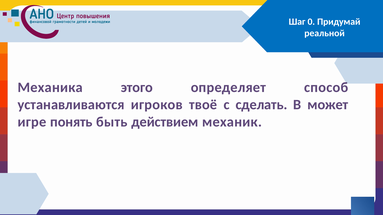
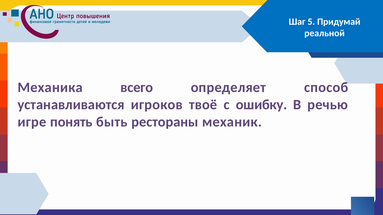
0: 0 -> 5 (311, 22)
этого: этого -> всего (137, 88)
сделать: сделать -> ошибку (261, 105)
может: может -> речью (328, 105)
действием: действием -> рестораны (165, 122)
